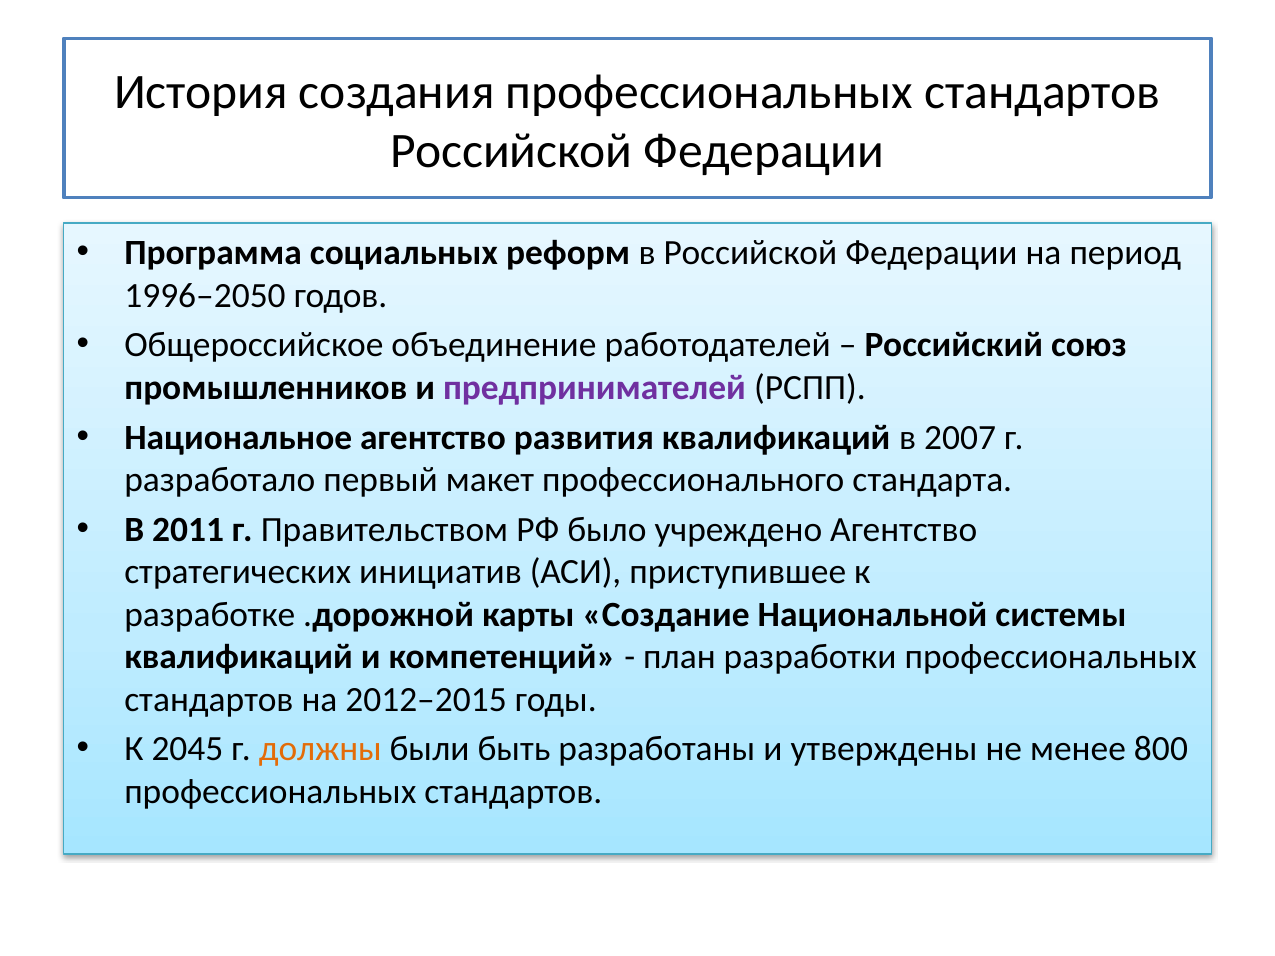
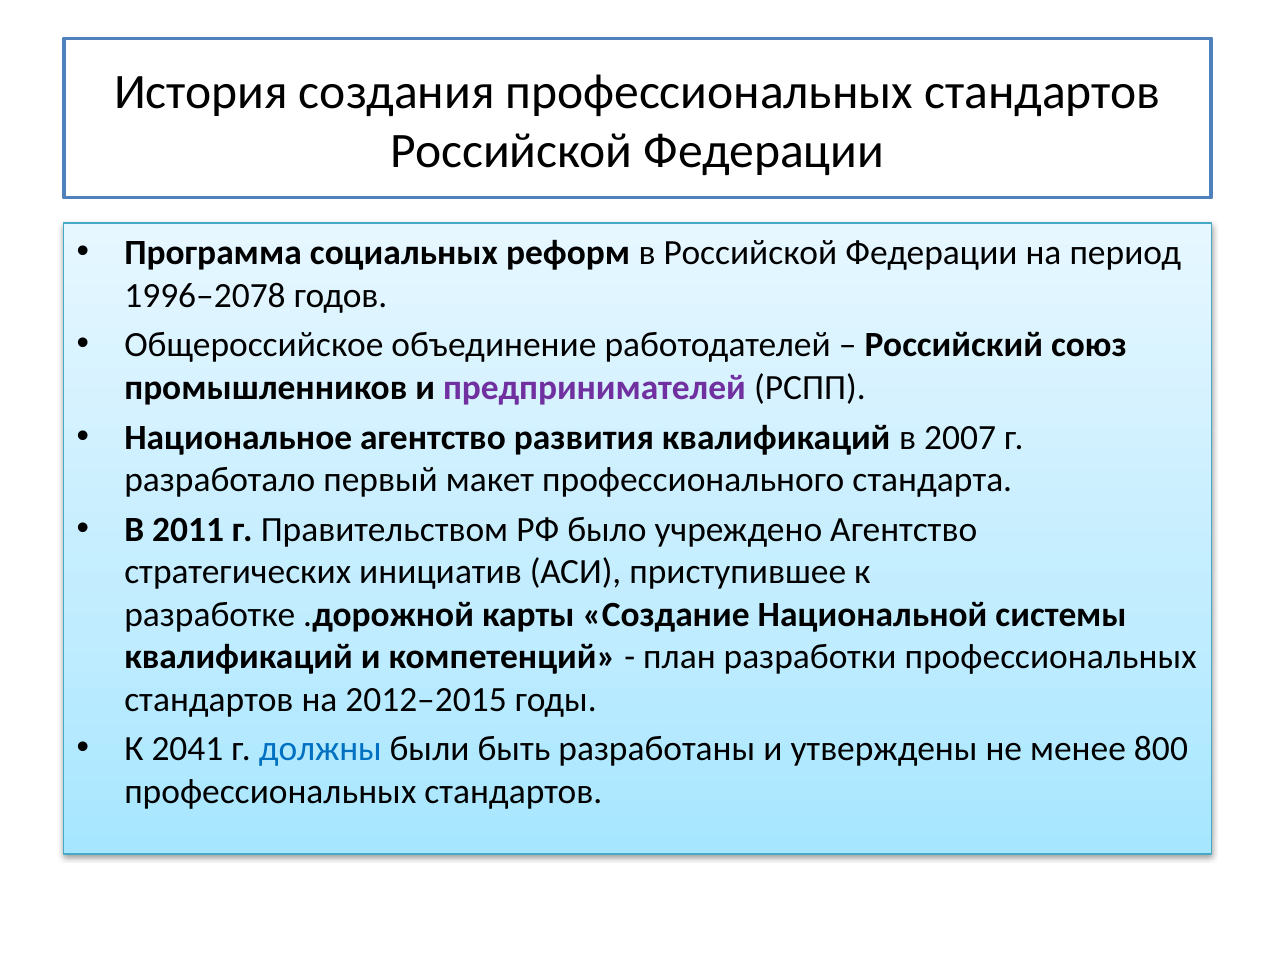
1996–2050: 1996–2050 -> 1996–2078 (205, 296)
2045: 2045 -> 2041 (187, 749)
должны colour: orange -> blue (320, 749)
